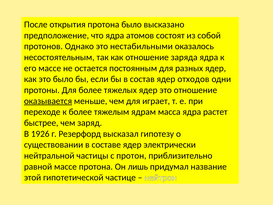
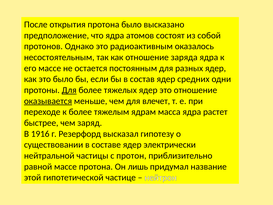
нестабильными: нестабильными -> радиоактивным (141, 46)
отходов: отходов -> средних (193, 79)
Для underline: none -> present (69, 90)
играет: играет -> влечет (156, 101)
1926: 1926 -> 1916 (40, 134)
